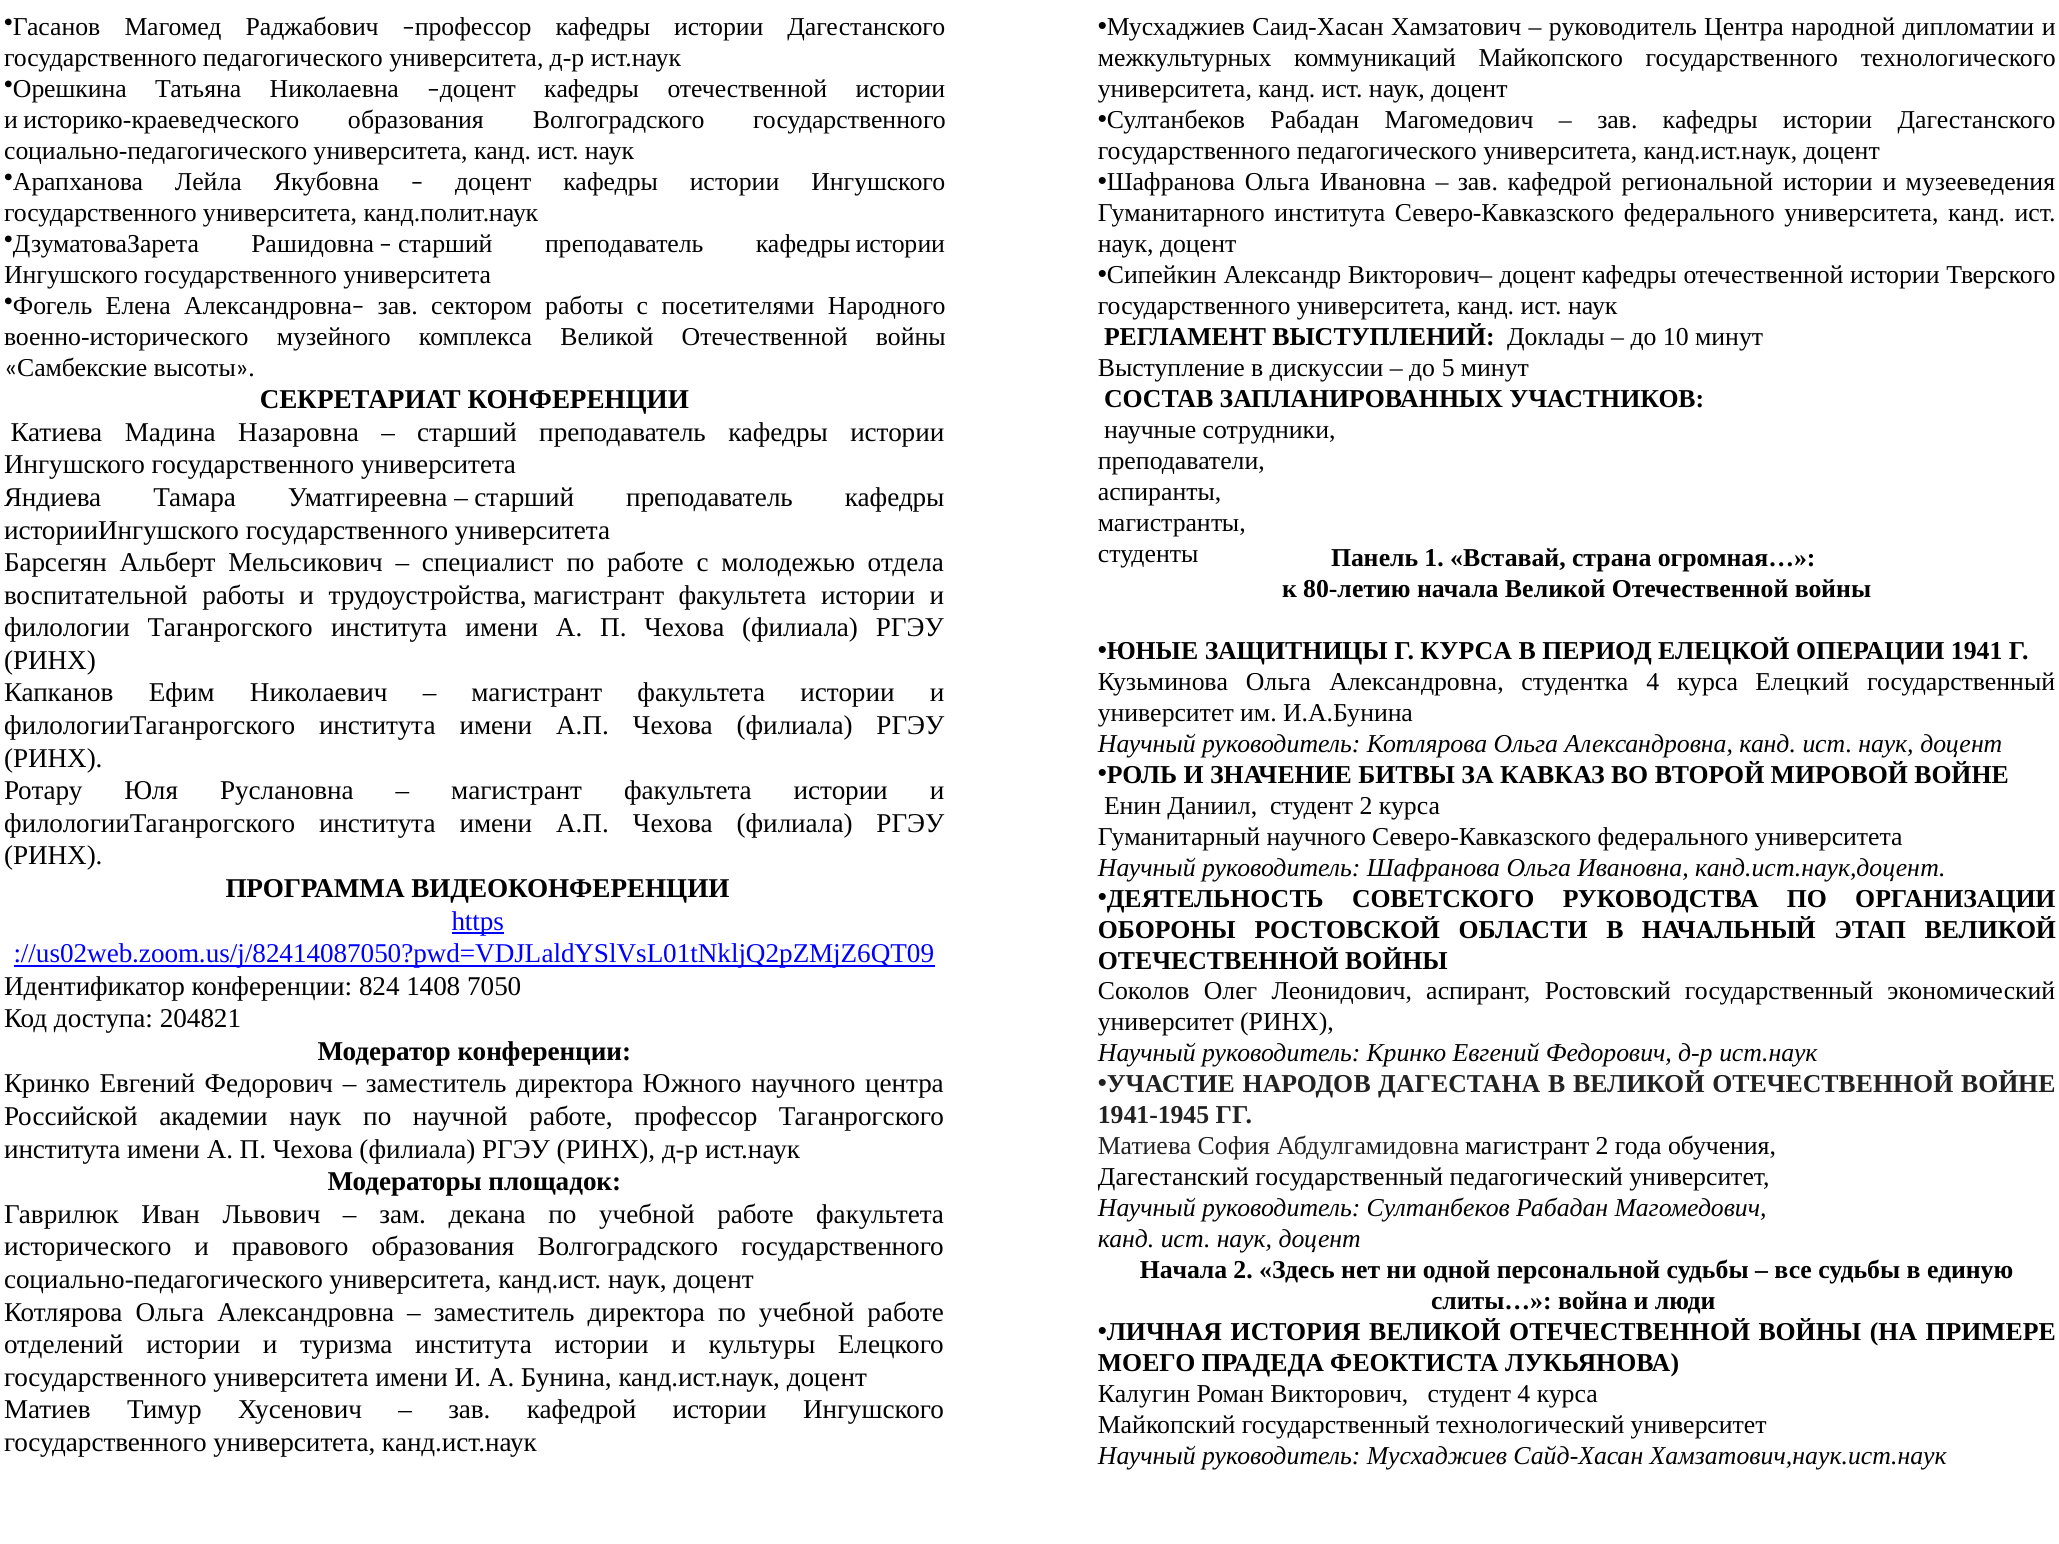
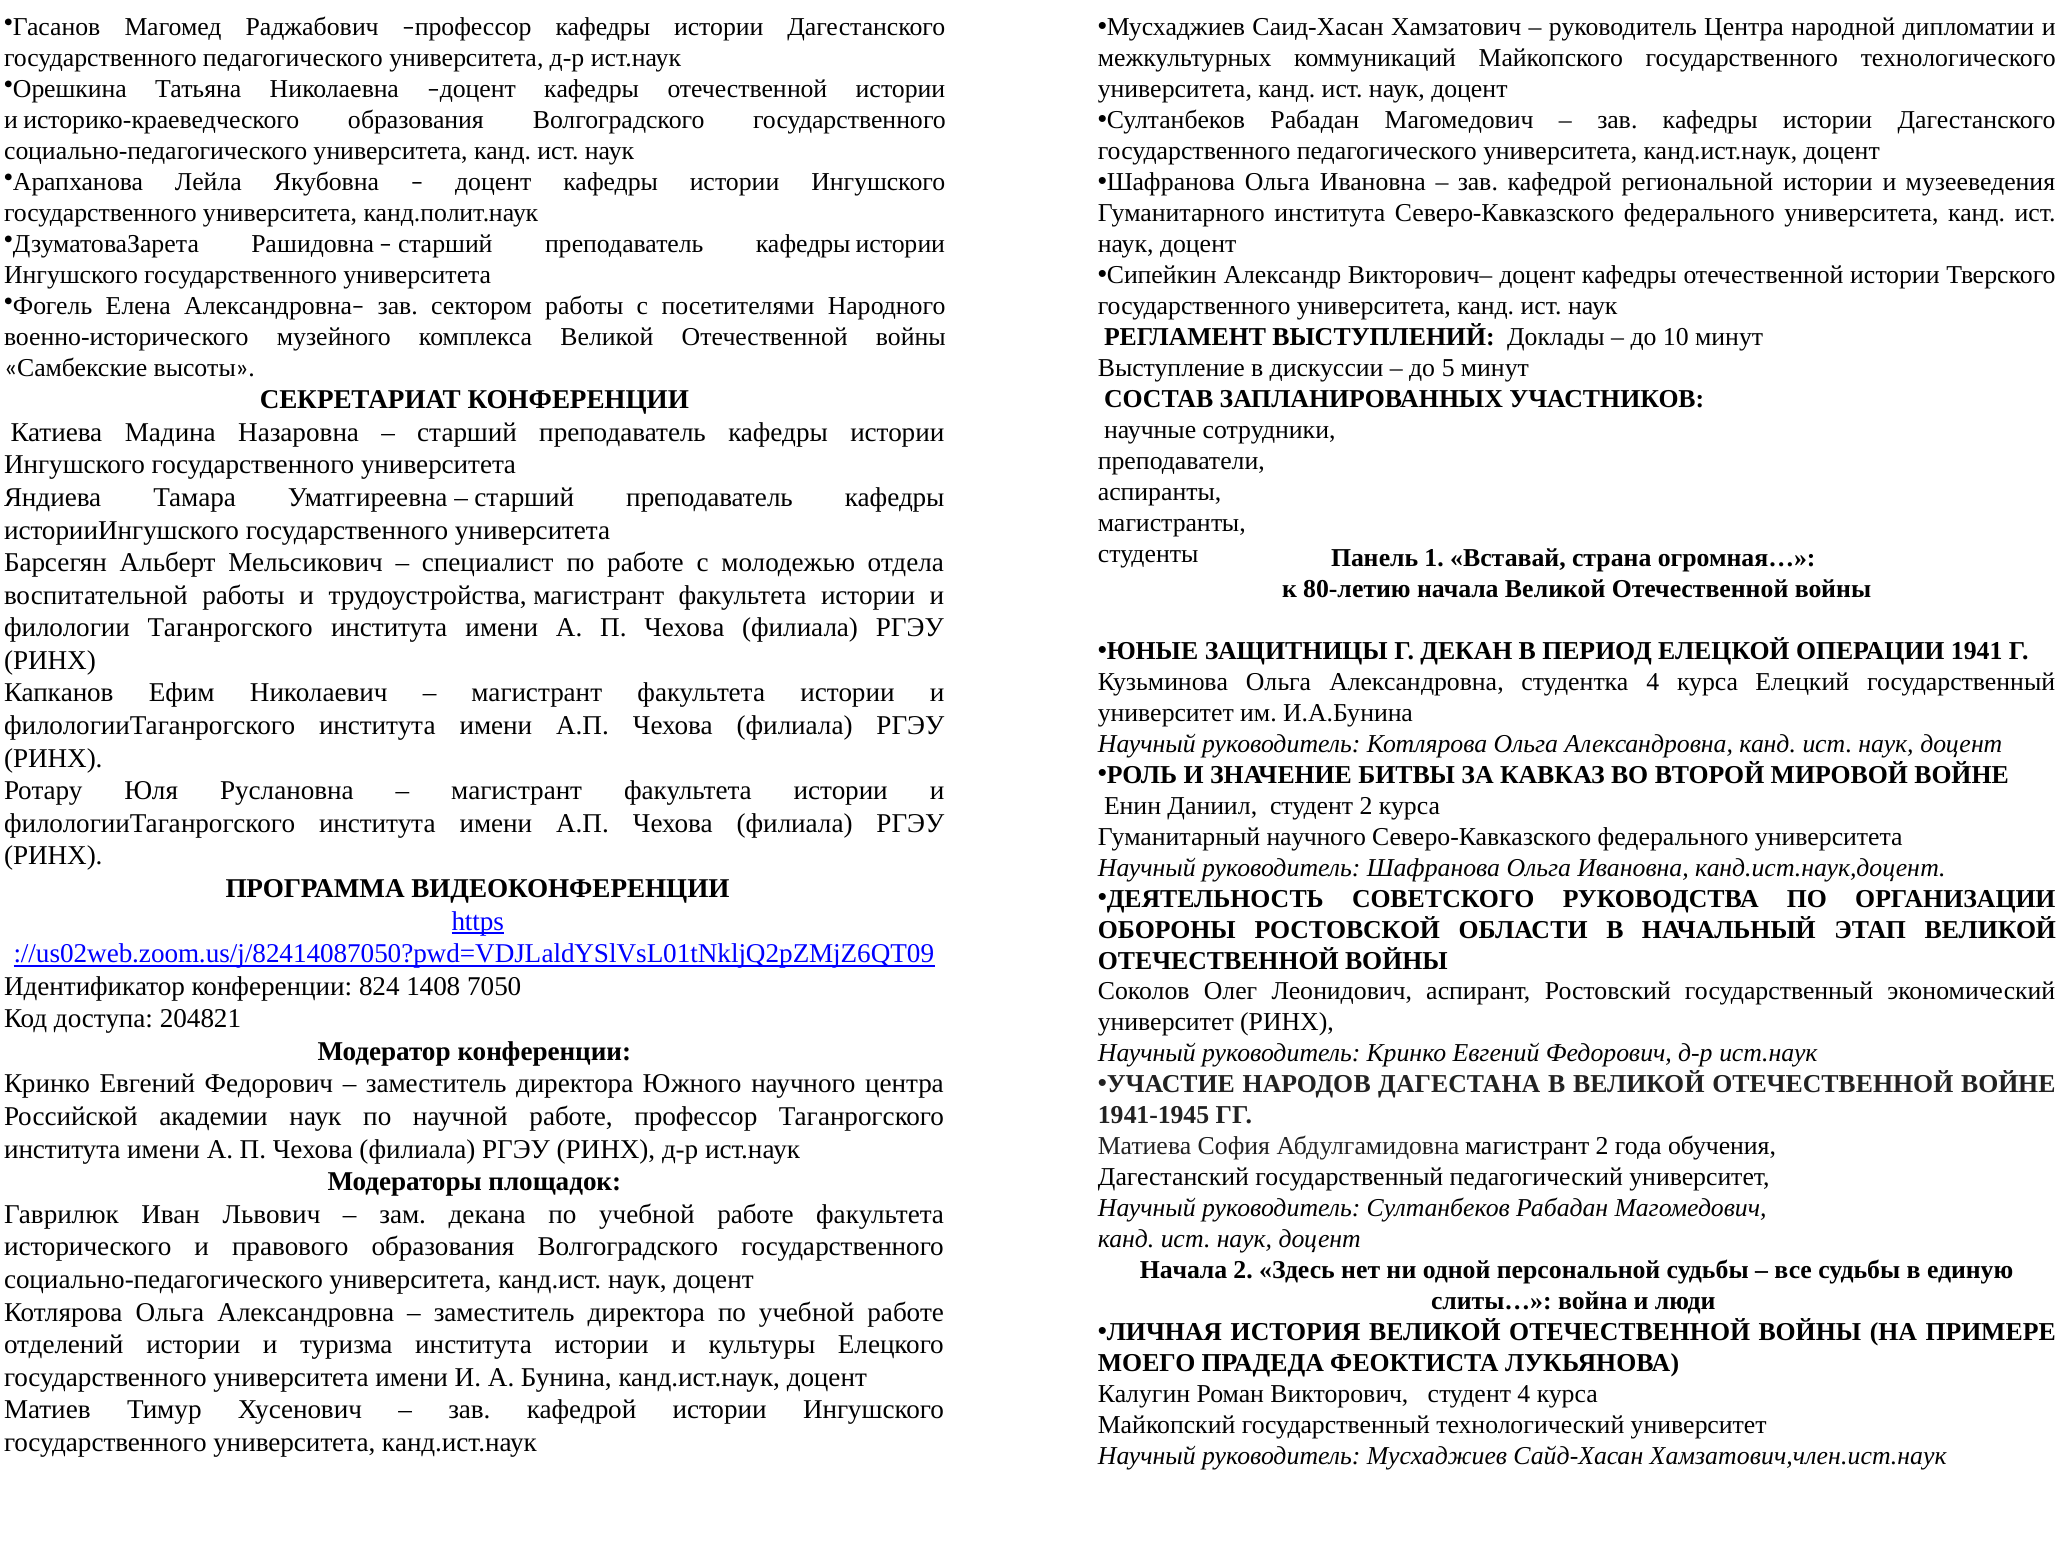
Г КУРСА: КУРСА -> ДЕКАН (1466, 651)
Хамзатович,наук.ист.наук: Хамзатович,наук.ист.наук -> Хамзатович,член.ист.наук (1798, 1456)
